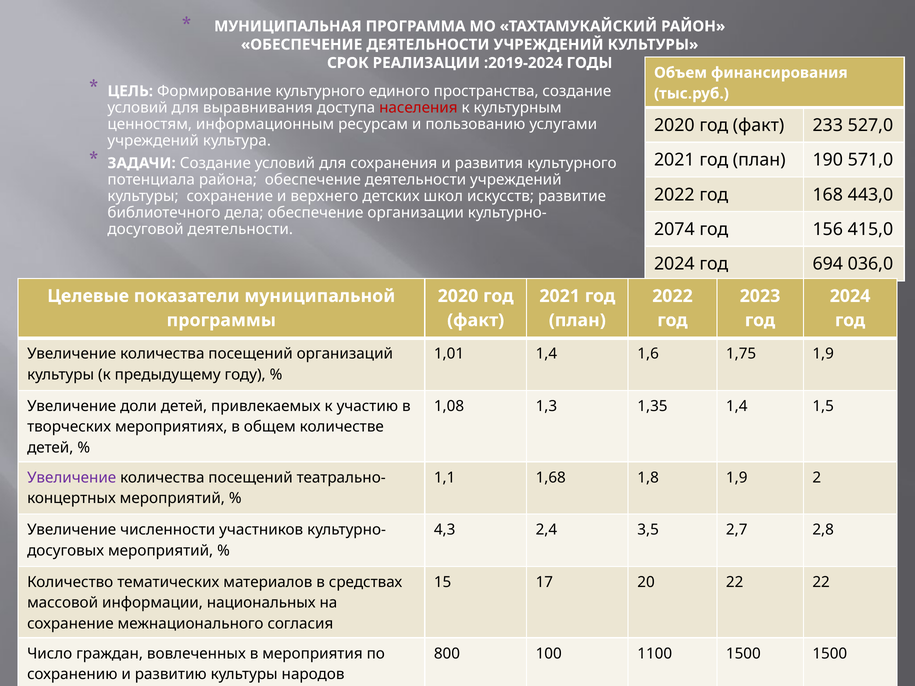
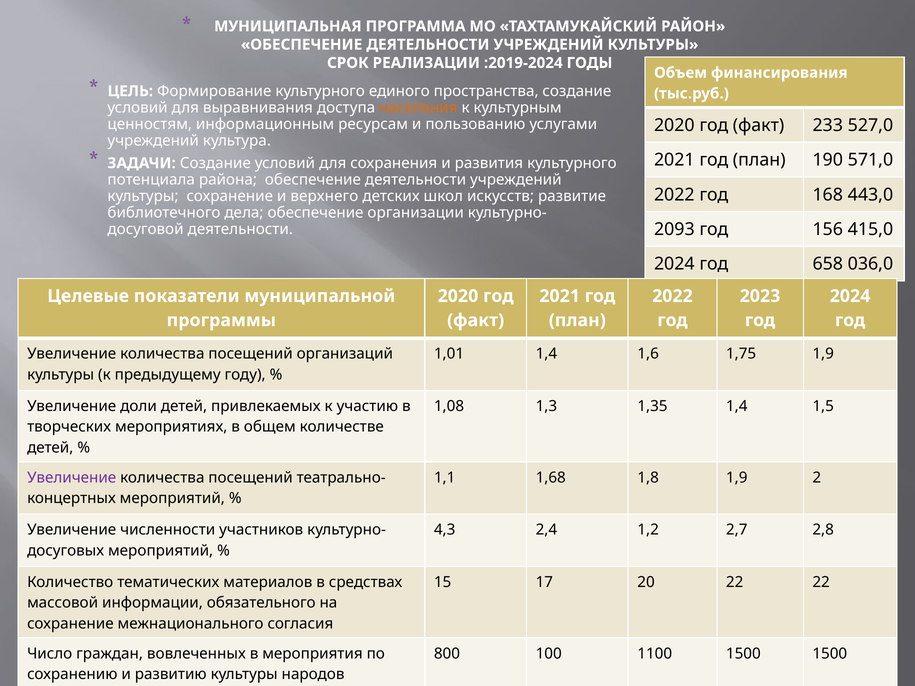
населения colour: red -> orange (418, 108)
2074: 2074 -> 2093 (674, 229)
694: 694 -> 658 (828, 264)
3,5: 3,5 -> 1,2 (648, 530)
национальных: национальных -> обязательного (261, 603)
